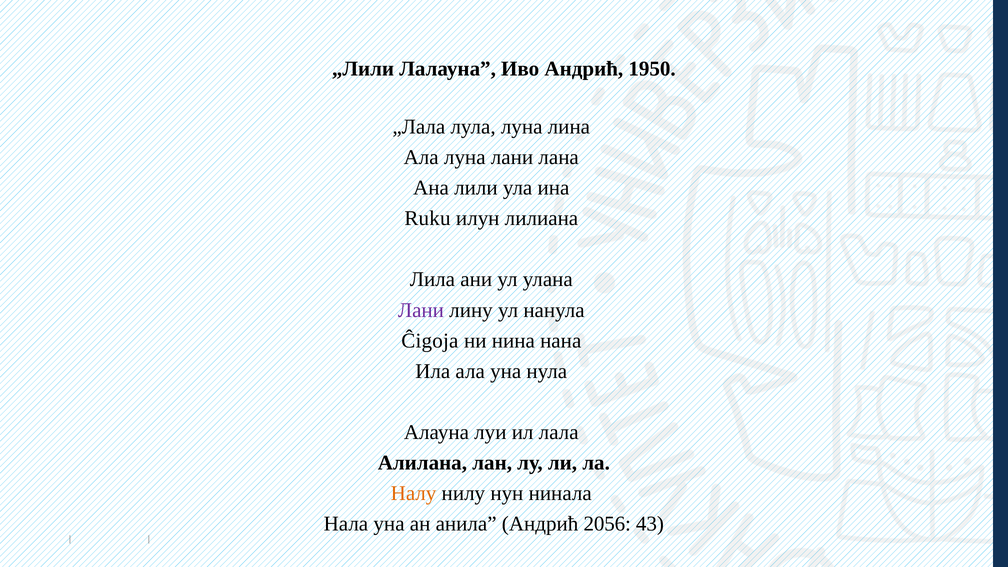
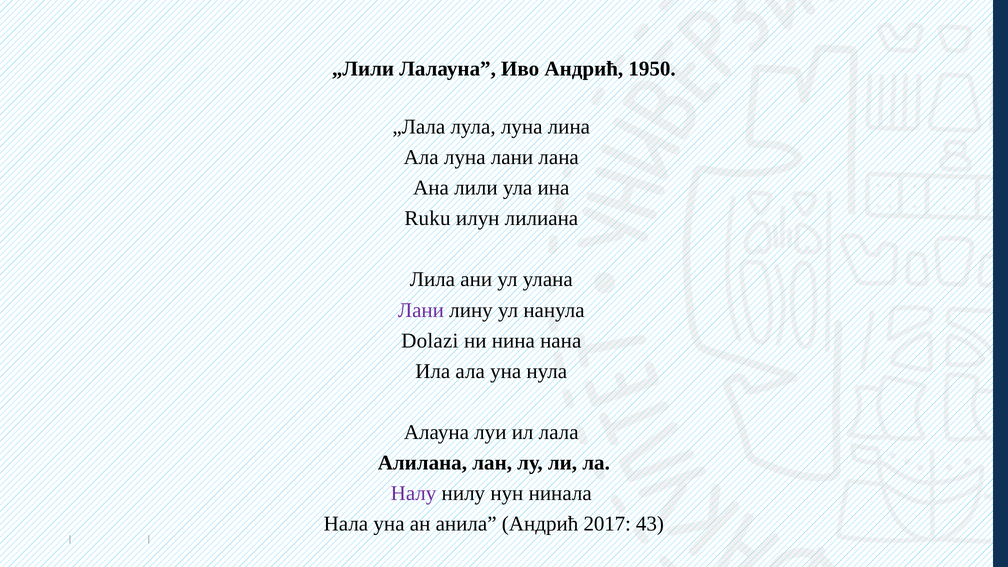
Ĉigoja: Ĉigoja -> Dolazi (430, 341)
Налу colour: orange -> purple (414, 493)
2056: 2056 -> 2017 (607, 524)
